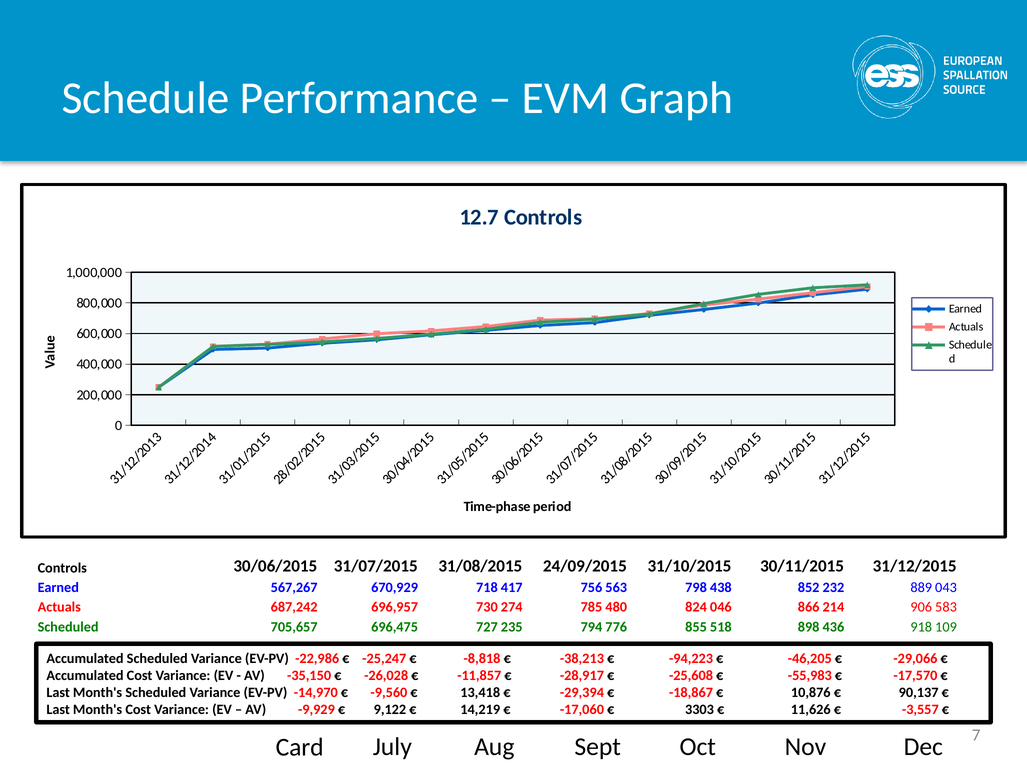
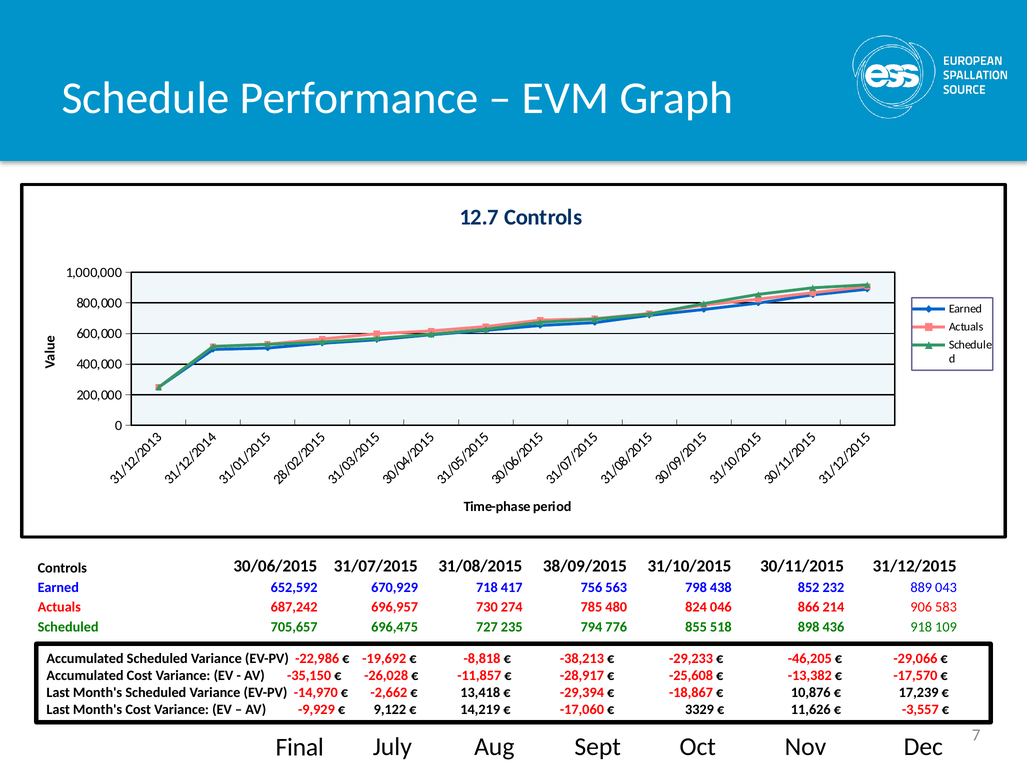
24/09/2015: 24/09/2015 -> 38/09/2015 (585, 566)
567,267: 567,267 -> 652,592 (294, 588)
-25,247: -25,247 -> -19,692 (384, 659)
-94,223: -94,223 -> -29,233 (691, 659)
-55,983: -55,983 -> -13,382 (810, 676)
-9,560: -9,560 -> -2,662 (389, 693)
90,137: 90,137 -> 17,239 (919, 693)
3303: 3303 -> 3329 (699, 710)
Card: Card -> Final (300, 747)
